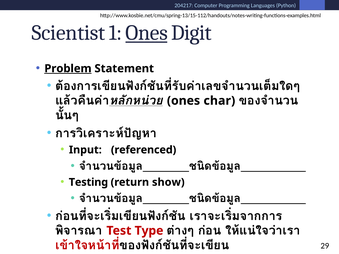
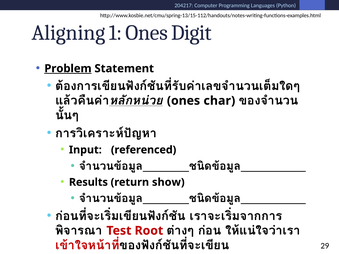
Scientist: Scientist -> Aligning (68, 33)
Ones underline: present -> none (147, 33)
Testing: Testing -> Results (88, 182)
Type: Type -> Root (149, 231)
